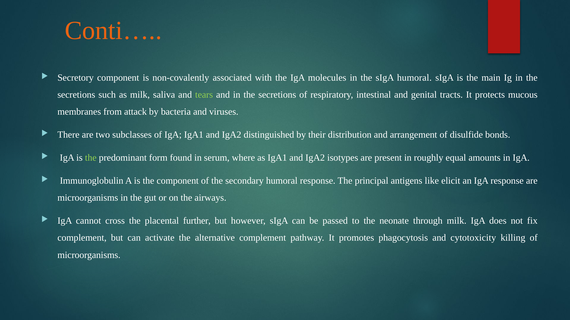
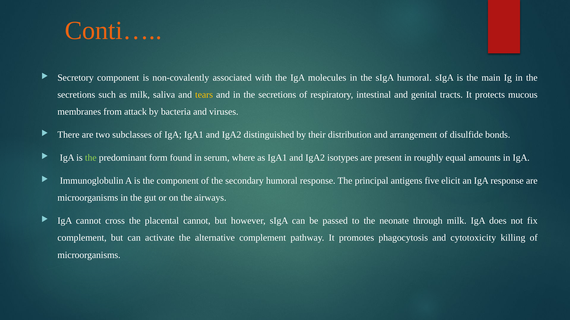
tears colour: light green -> yellow (204, 95)
like: like -> five (432, 181)
placental further: further -> cannot (197, 221)
